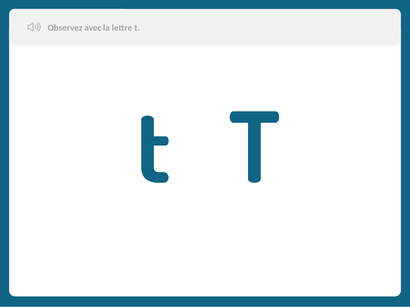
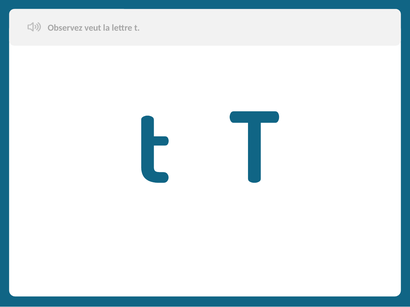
avec: avec -> veut (93, 28)
